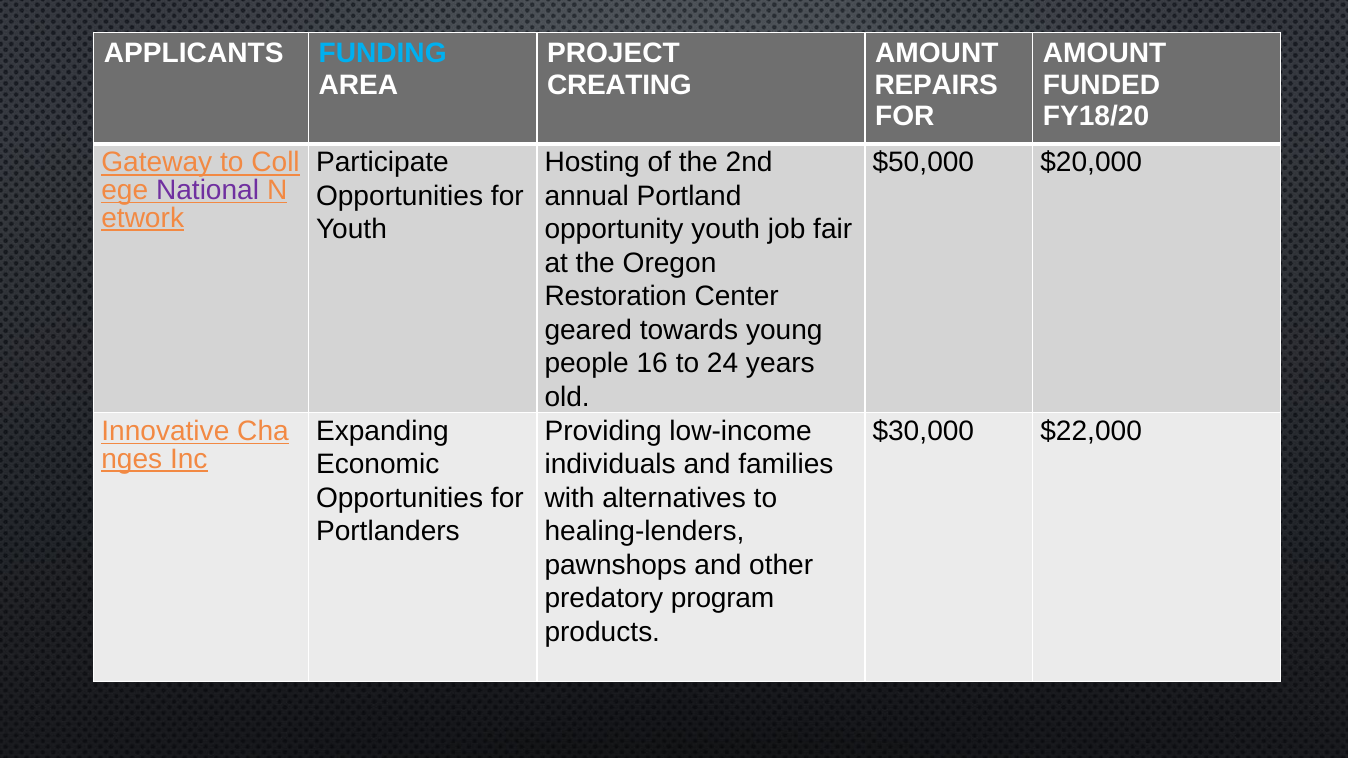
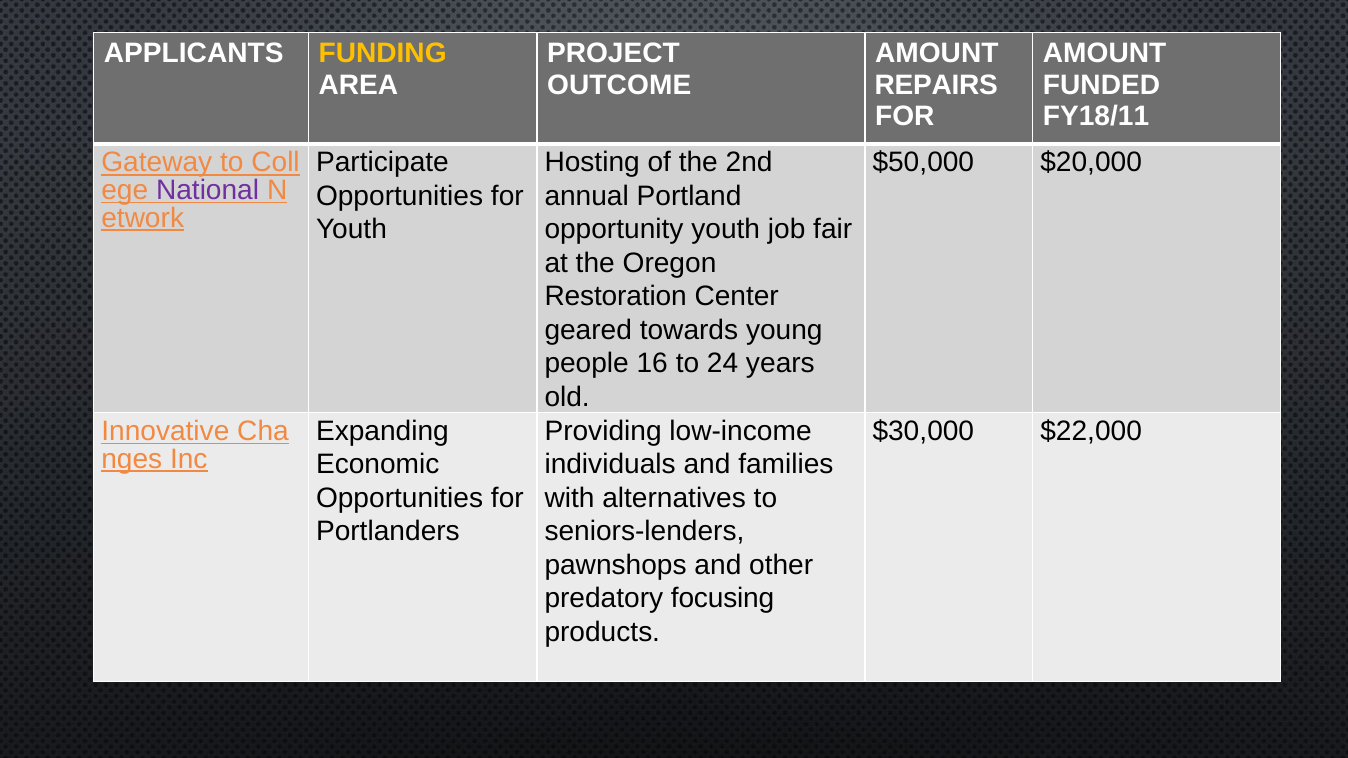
FUNDING colour: light blue -> yellow (383, 54)
CREATING: CREATING -> OUTCOME (619, 85)
FY18/20: FY18/20 -> FY18/11 (1096, 116)
healing-lenders: healing-lenders -> seniors-lenders (644, 532)
program: program -> focusing (723, 599)
